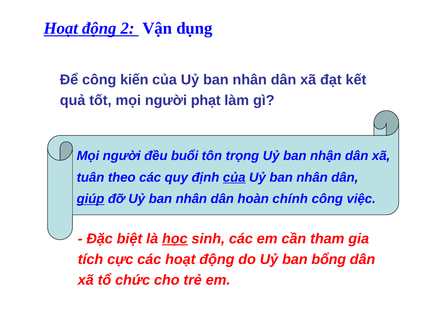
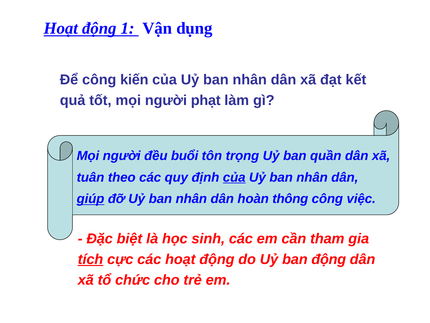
2: 2 -> 1 (128, 28)
nhận: nhận -> quần (326, 156)
chính: chính -> thông (290, 199)
học underline: present -> none (175, 238)
tích underline: none -> present (90, 259)
ban bổng: bổng -> động (329, 259)
